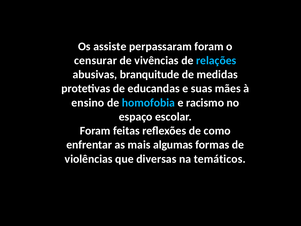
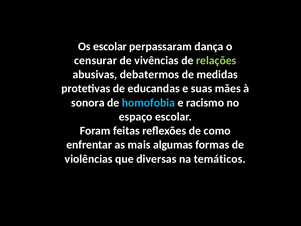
Os assiste: assiste -> escolar (110, 46)
perpassaram foram: foram -> dança (209, 46)
relações colour: light blue -> light green (216, 60)
branquitude: branquitude -> debatermos (149, 74)
ensino: ensino -> sonora (88, 103)
